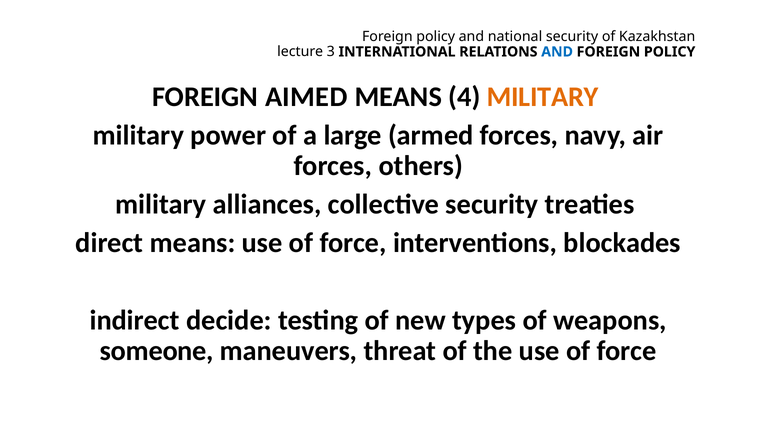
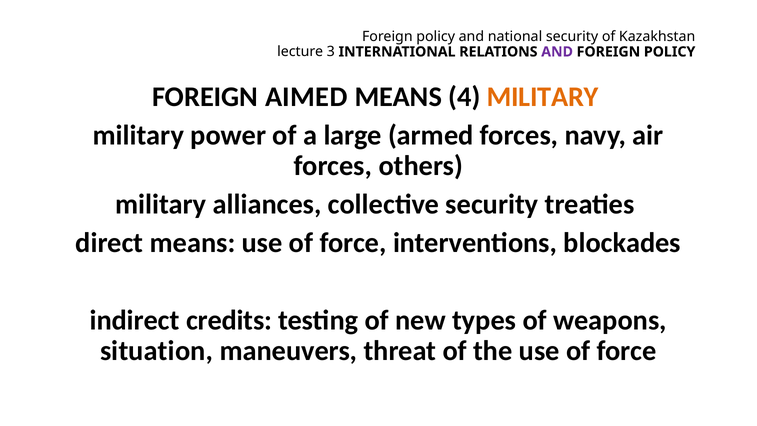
AND colour: blue -> purple (557, 52)
decide: decide -> credits (229, 320)
someone: someone -> situation (157, 351)
